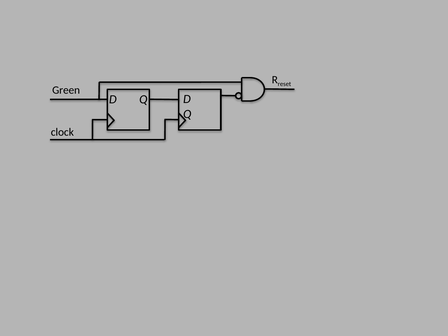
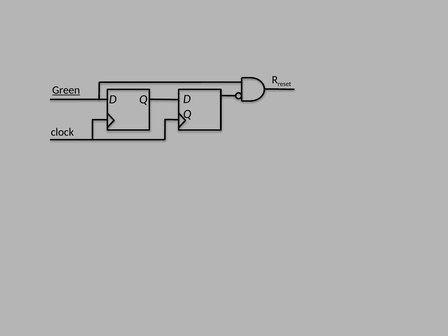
Green underline: none -> present (66, 90)
